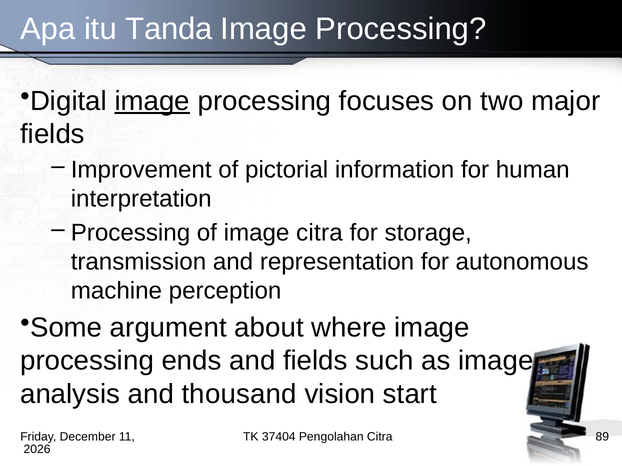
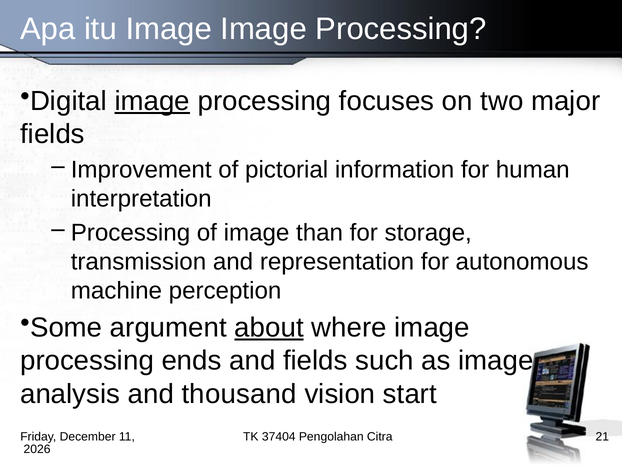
itu Tanda: Tanda -> Image (169, 29)
image citra: citra -> than (320, 233)
about underline: none -> present (269, 328)
89: 89 -> 21 (602, 437)
